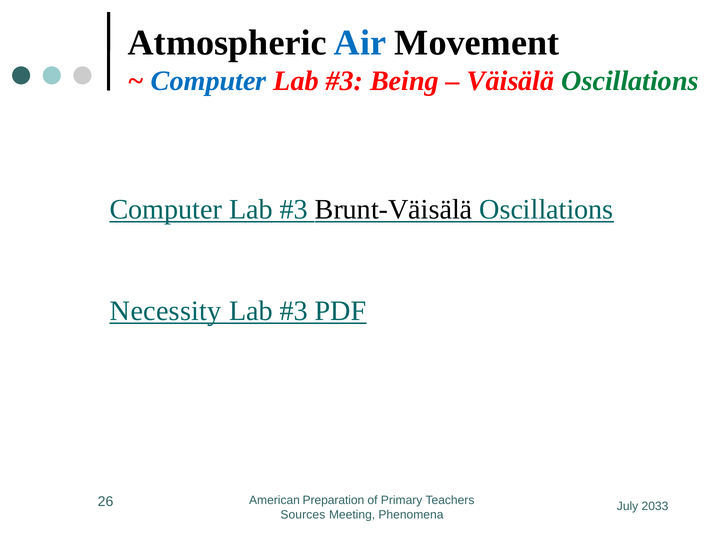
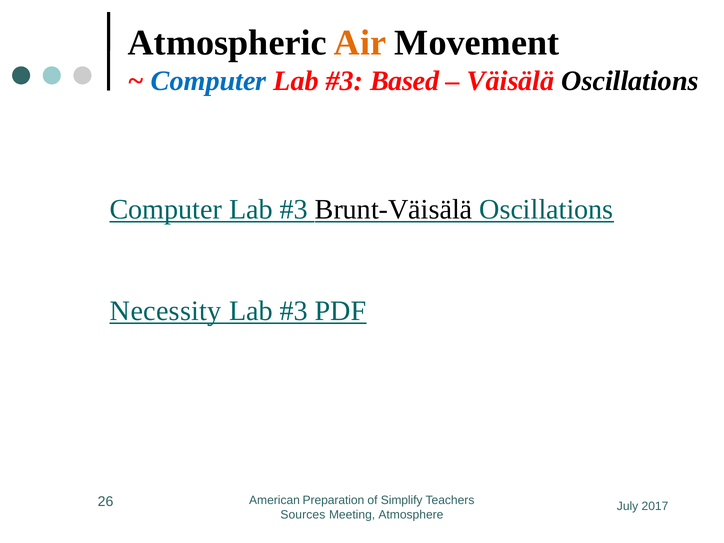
Air colour: blue -> orange (360, 43)
Being: Being -> Based (405, 81)
Oscillations colour: green -> black (630, 81)
Primary: Primary -> Simplify (402, 500)
2033: 2033 -> 2017 (655, 506)
Phenomena: Phenomena -> Atmosphere (411, 515)
